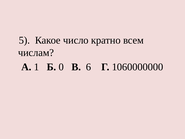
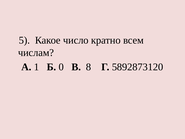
6: 6 -> 8 (89, 67)
1060000000: 1060000000 -> 5892873120 (138, 67)
